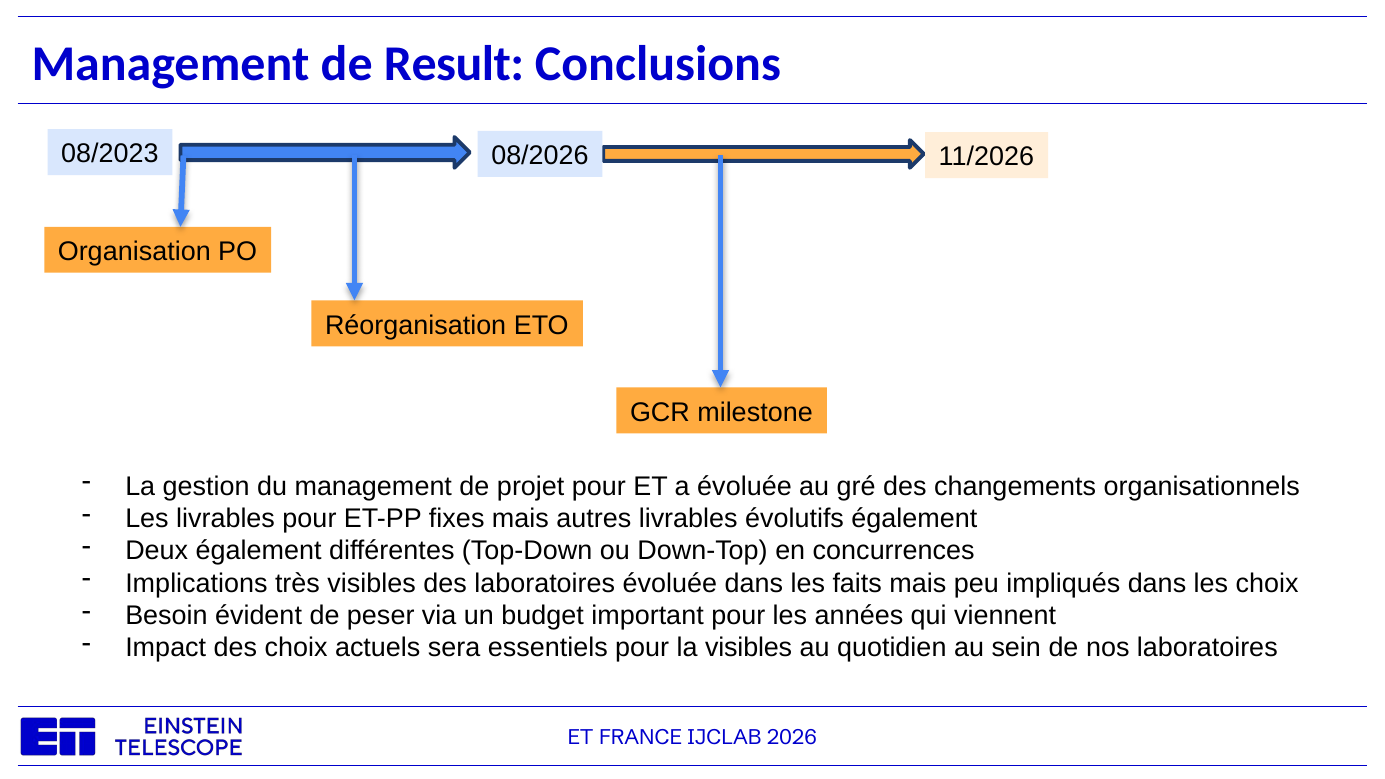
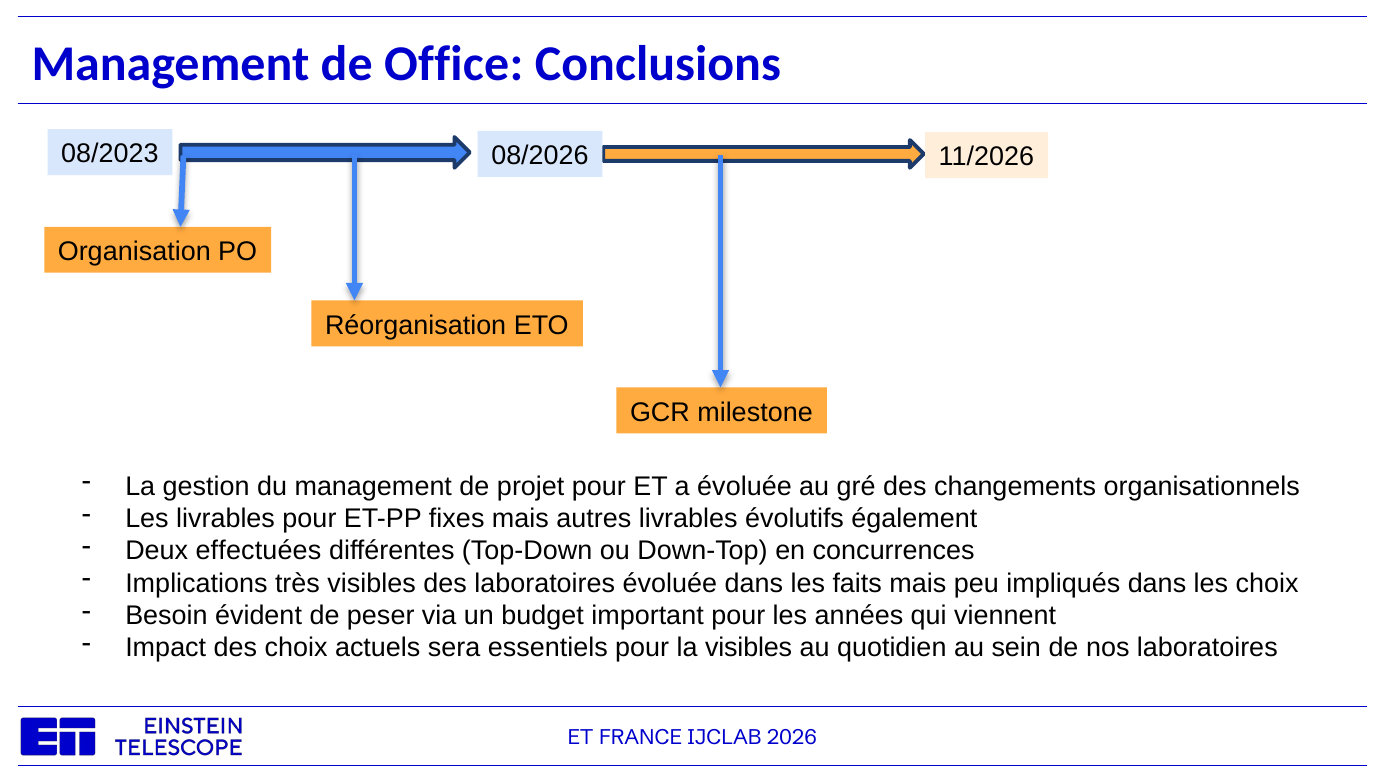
Result: Result -> Office (454, 64)
Deux également: également -> effectuées (258, 551)
